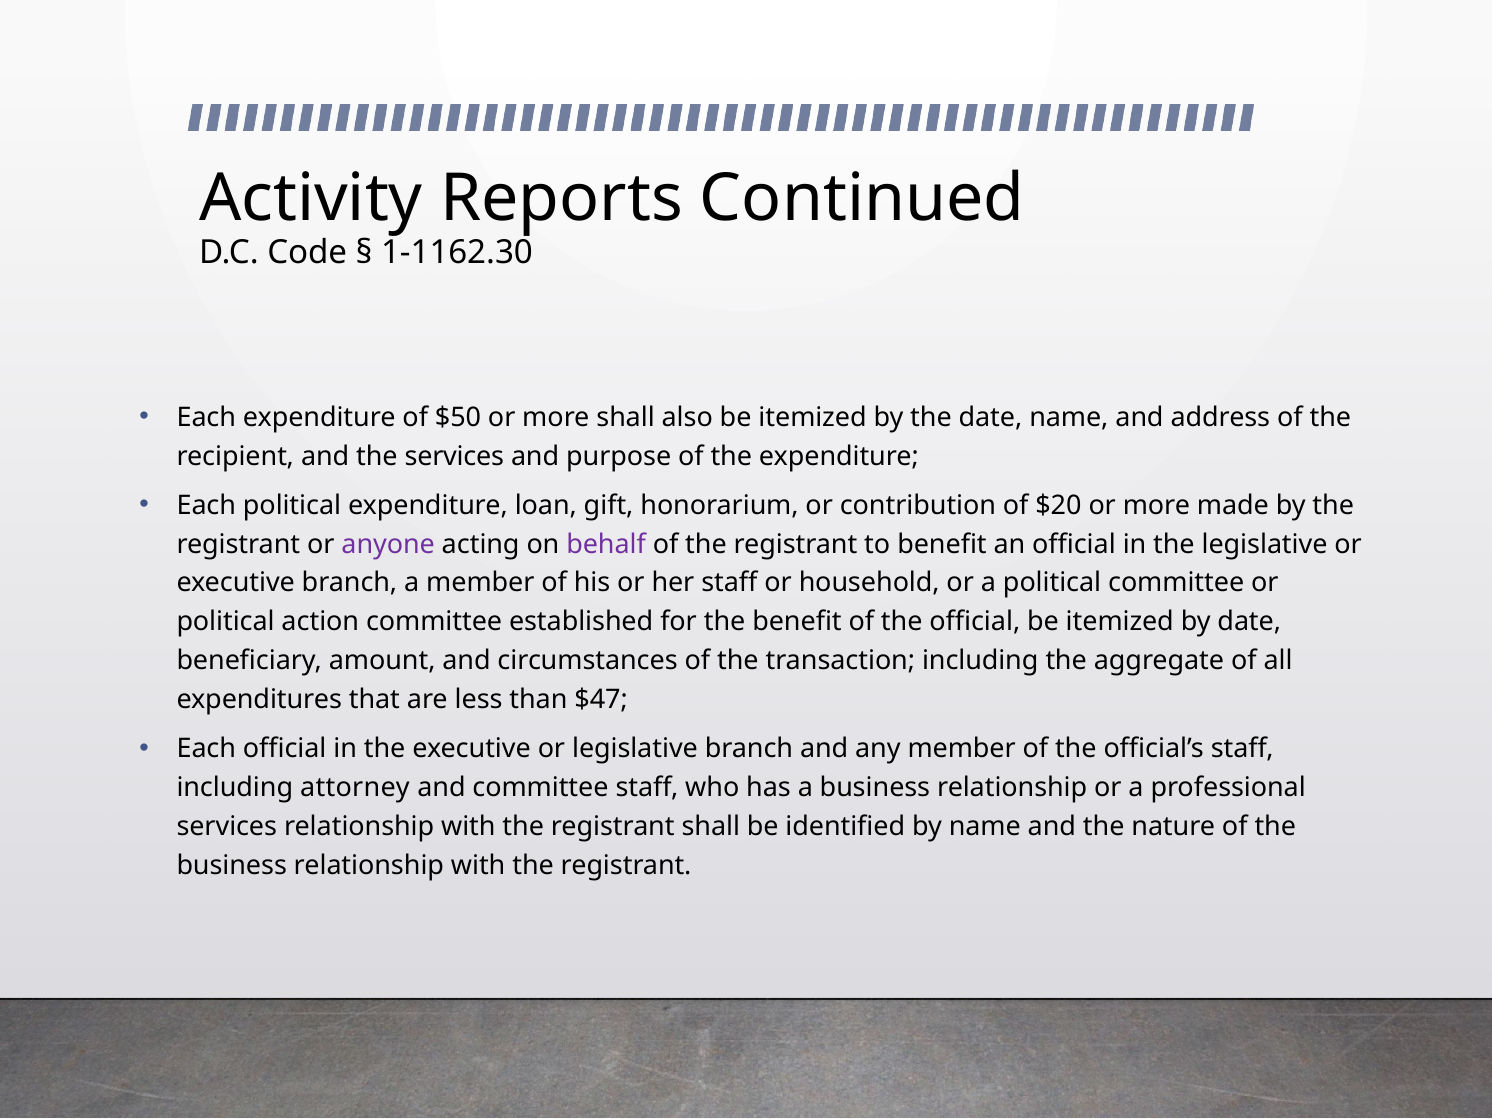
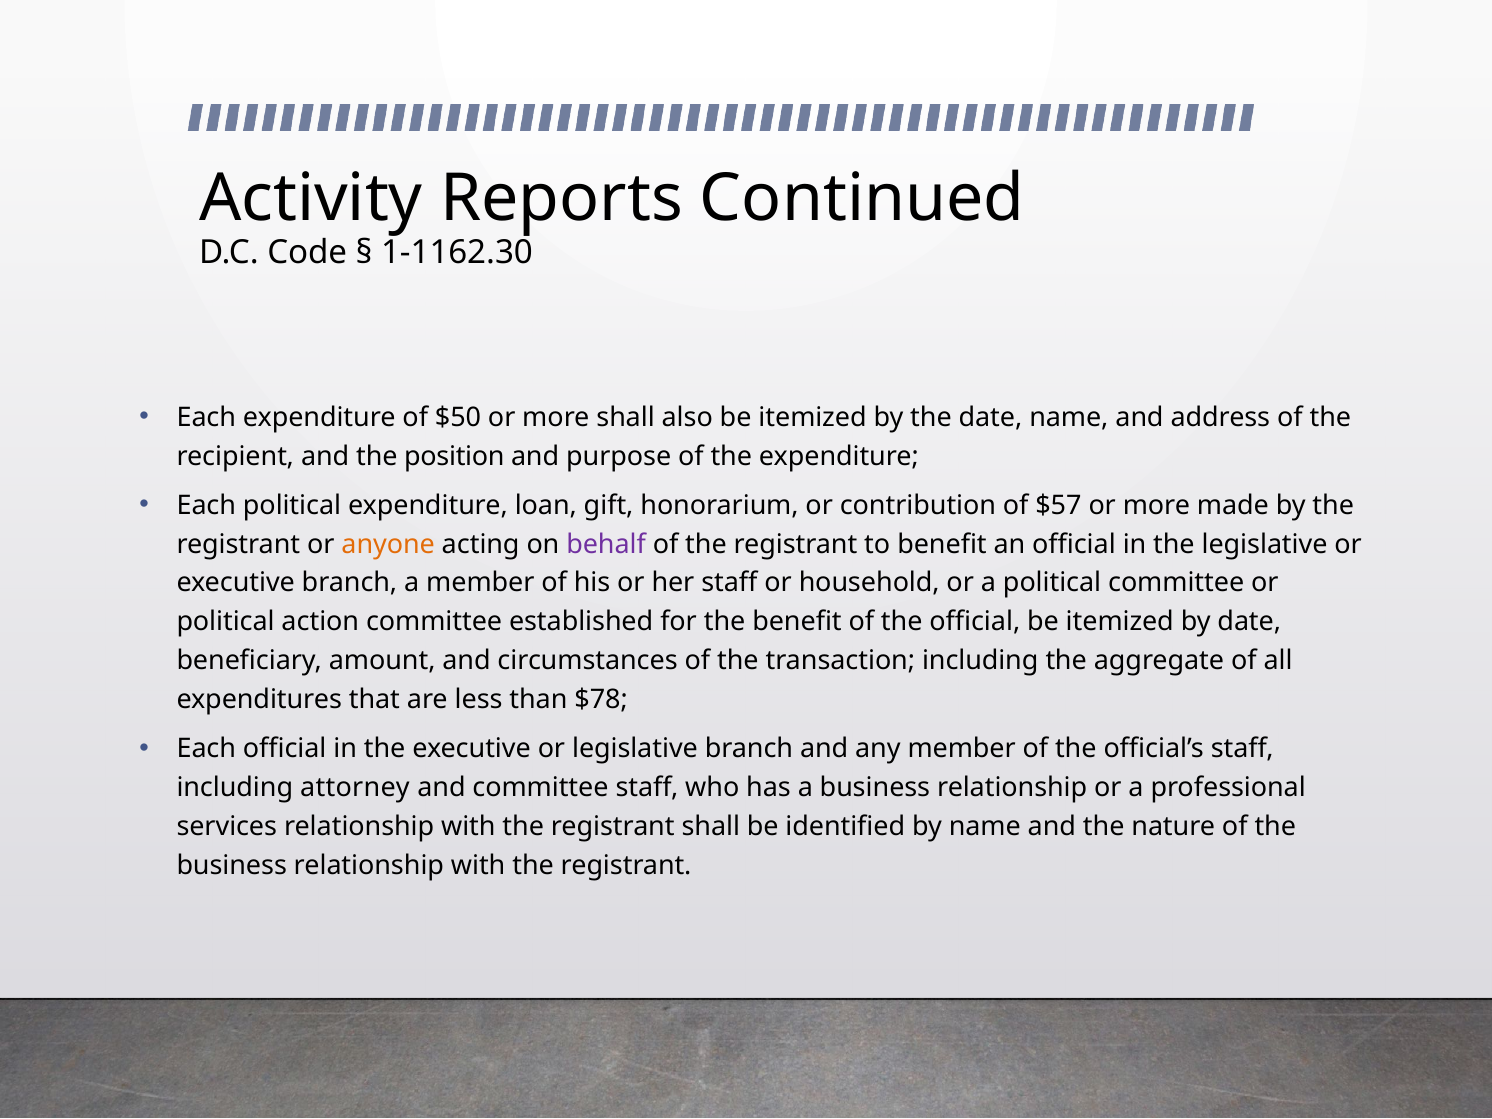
the services: services -> position (454, 456)
$20: $20 -> $57 (1058, 505)
anyone colour: purple -> orange (388, 544)
$47: $47 -> $78 (601, 700)
